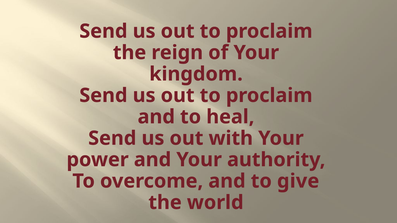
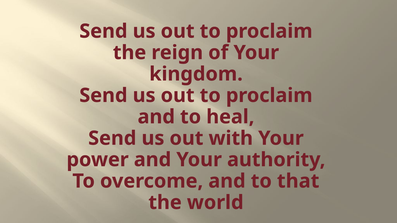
give: give -> that (298, 181)
